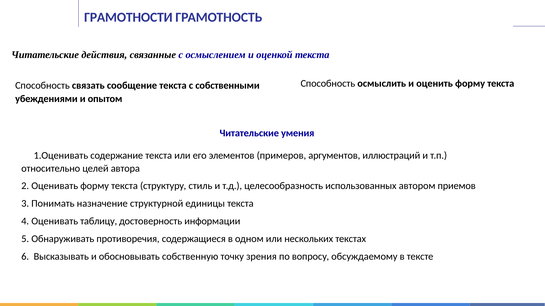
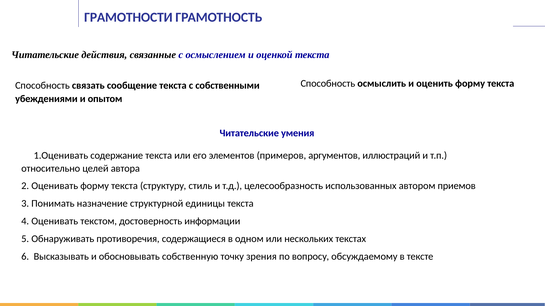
таблицу: таблицу -> текстом (99, 222)
